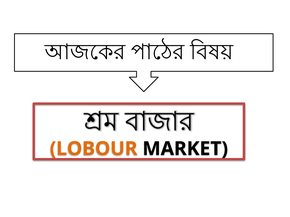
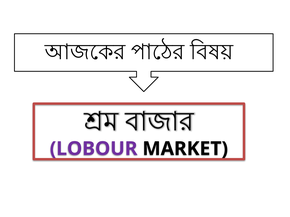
LOBOUR colour: orange -> purple (94, 149)
